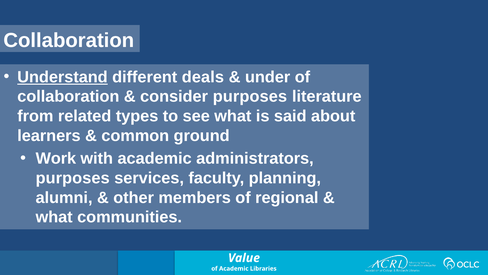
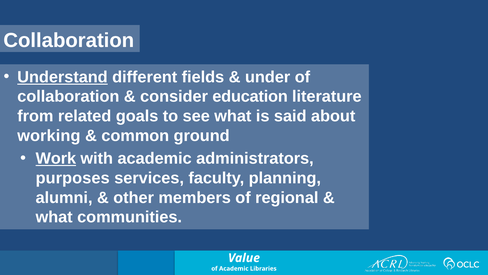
deals: deals -> fields (203, 77)
consider purposes: purposes -> education (250, 96)
types: types -> goals (137, 116)
learners: learners -> working (49, 135)
Work underline: none -> present (56, 158)
